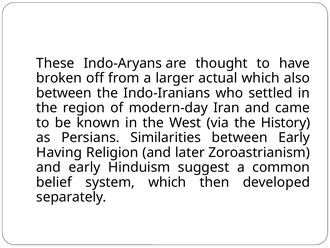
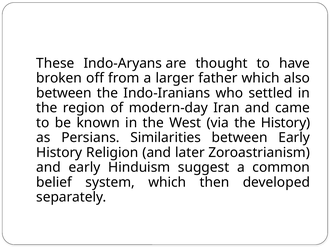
actual: actual -> father (218, 78)
Having: Having -> History (59, 152)
